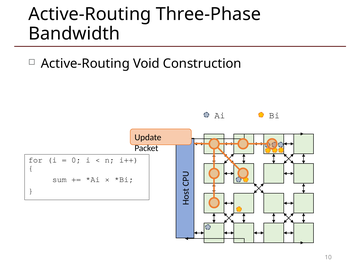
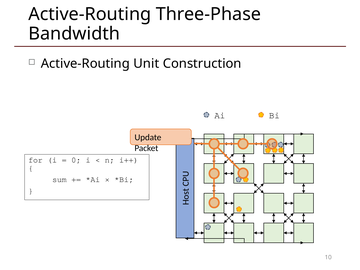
Void: Void -> Unit (146, 63)
